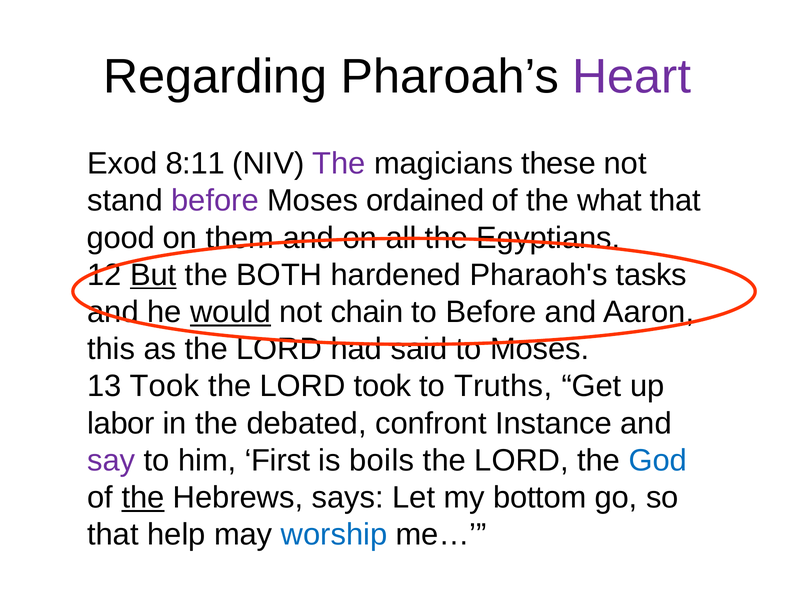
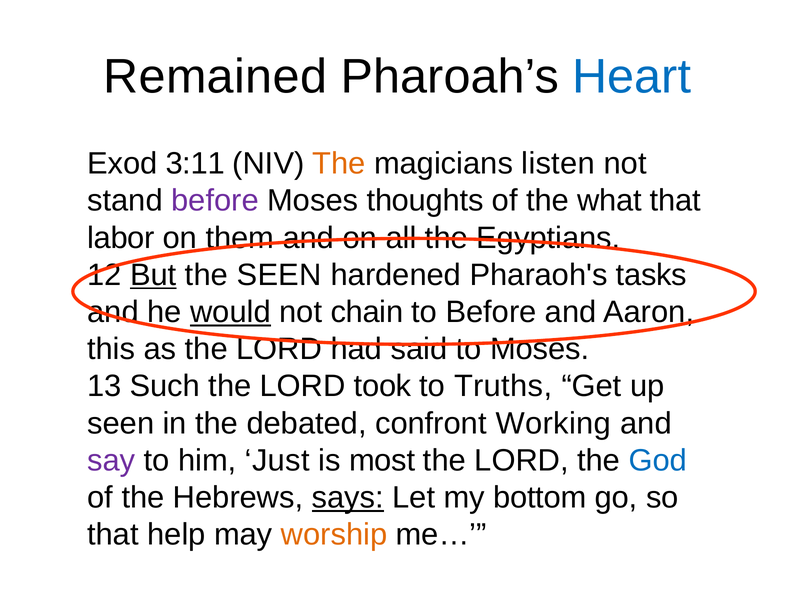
Regarding: Regarding -> Remained (215, 77)
Heart colour: purple -> blue (632, 77)
8:11: 8:11 -> 3:11 (195, 164)
The colour: purple -> orange (339, 164)
these: these -> listen (558, 164)
ordained: ordained -> thoughts (425, 201)
good: good -> labor (121, 238)
the BOTH: BOTH -> SEEN (279, 275)
13 Took: Took -> Such (165, 386)
labor: labor -> seen (121, 424)
Instance: Instance -> Working (553, 424)
First: First -> Just (277, 461)
boils: boils -> most (382, 461)
the underline: present -> none (143, 498)
says underline: none -> present (348, 498)
worship colour: blue -> orange (334, 535)
